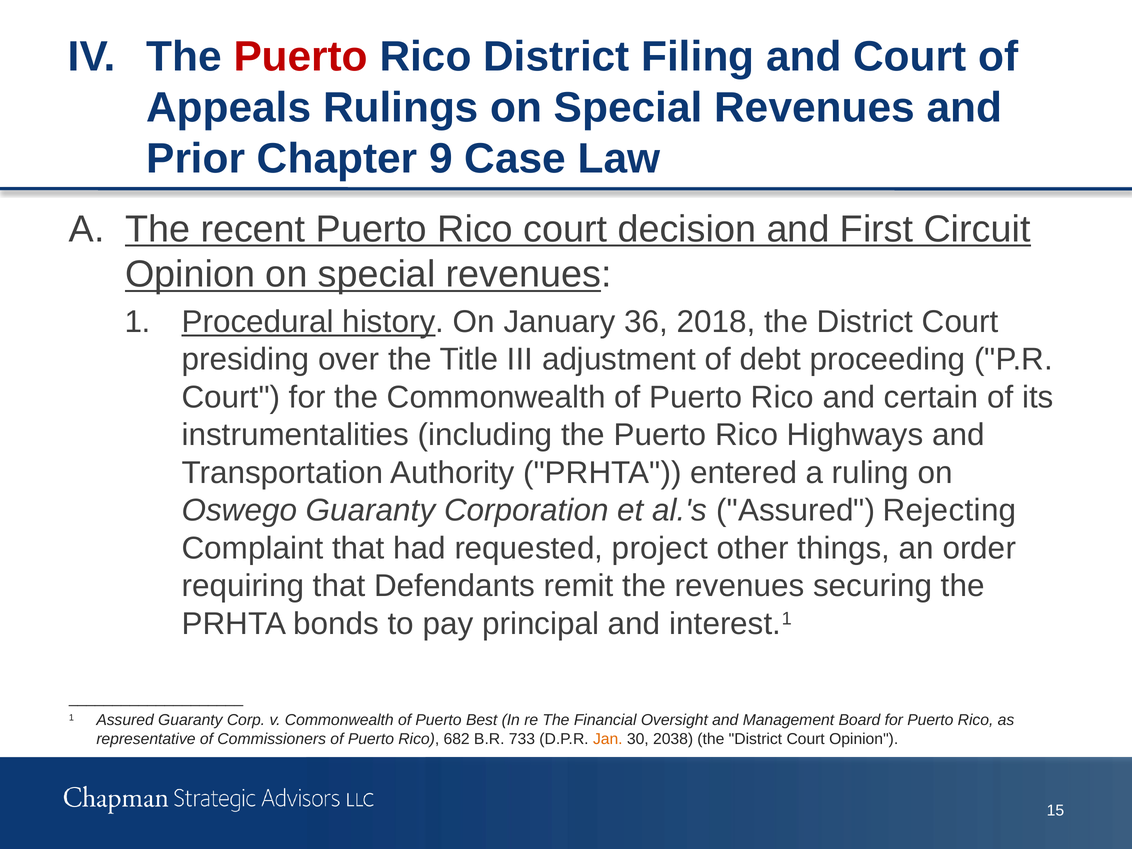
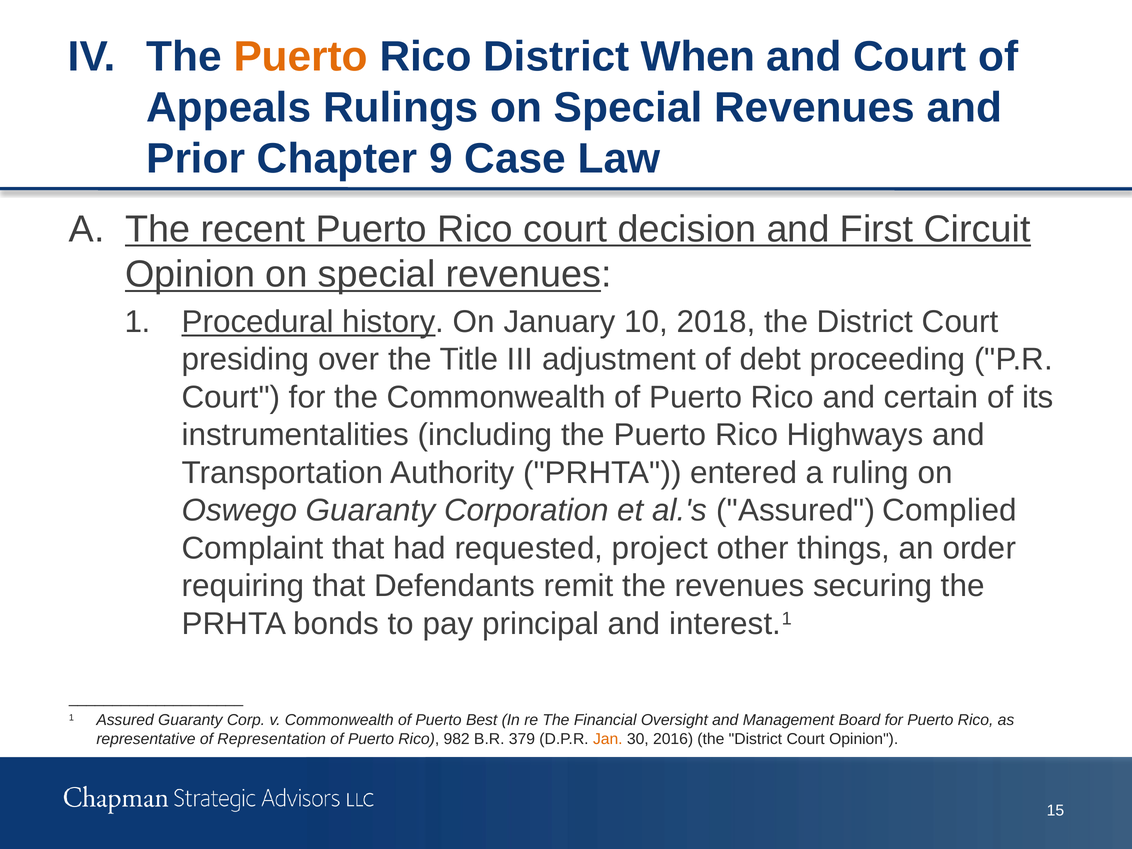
Puerto colour: red -> orange (301, 57)
Filing: Filing -> When (698, 57)
36: 36 -> 10 (646, 322)
Rejecting: Rejecting -> Complied (950, 510)
Commissioners: Commissioners -> Representation (272, 739)
682: 682 -> 982 (457, 739)
733: 733 -> 379 (522, 739)
2038: 2038 -> 2016 (673, 739)
